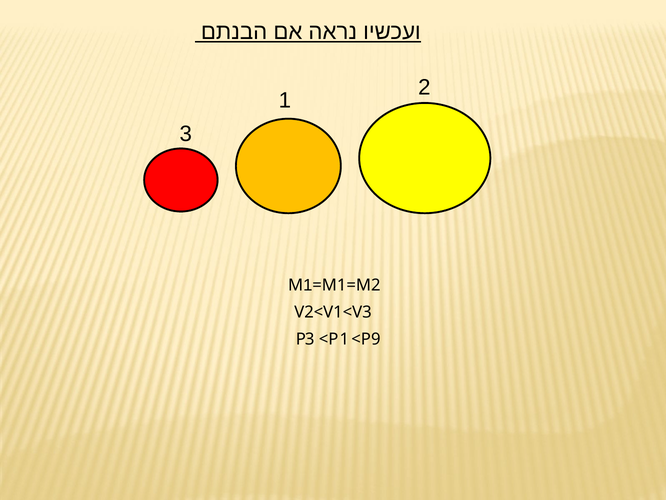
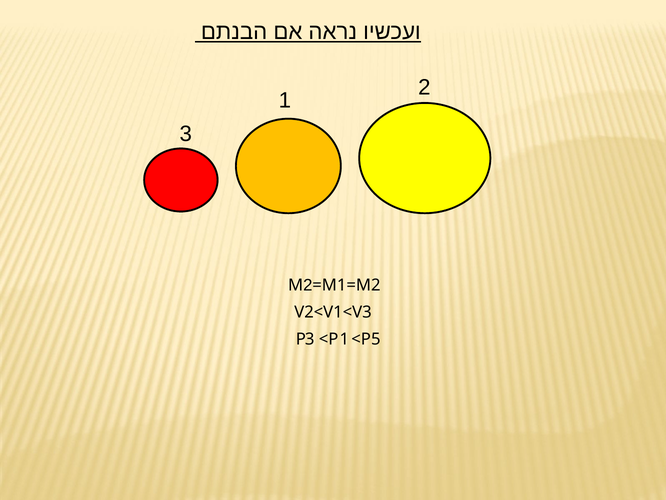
1: 1 -> 2 (308, 285)
9: 9 -> 5 (376, 339)
